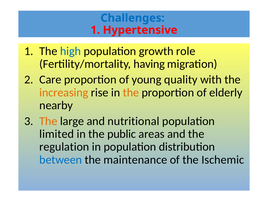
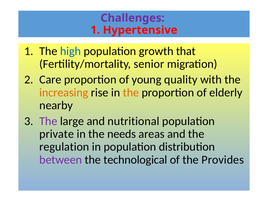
Challenges colour: blue -> purple (133, 18)
role: role -> that (186, 51)
having: having -> senior (149, 64)
The colour: orange -> purple (48, 121)
limited: limited -> private (57, 134)
public: public -> needs (122, 134)
between colour: blue -> purple (61, 160)
maintenance: maintenance -> technological (135, 160)
Ischemic: Ischemic -> Provides (223, 160)
